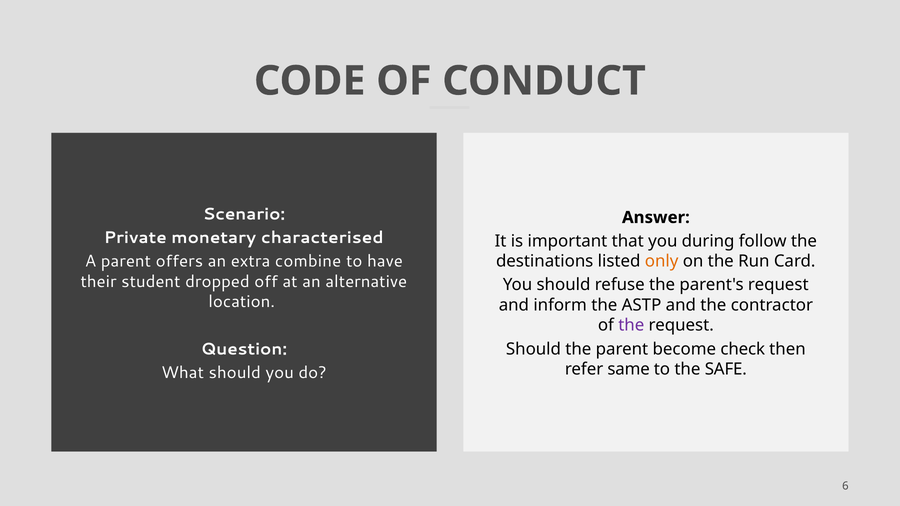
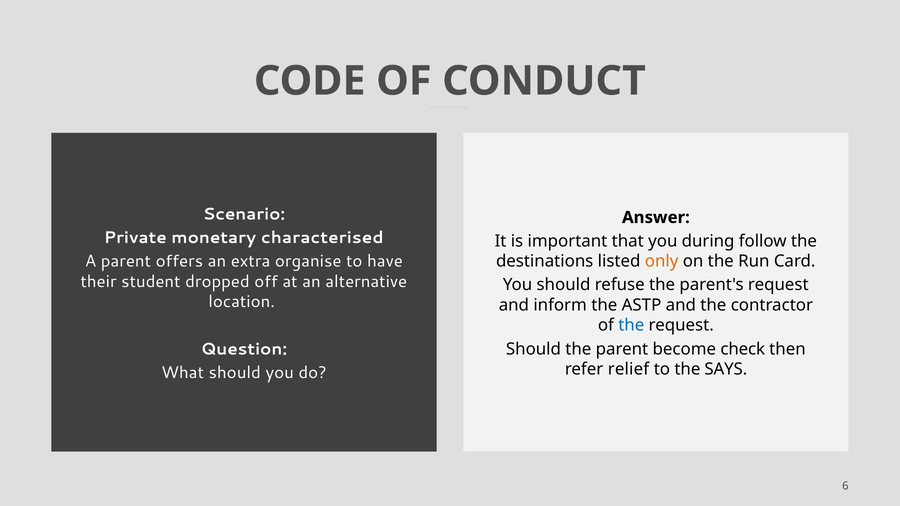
combine: combine -> organise (308, 261)
the colour: purple -> blue (631, 326)
same: same -> relief (628, 369)
SAFE: SAFE -> SAYS (726, 369)
